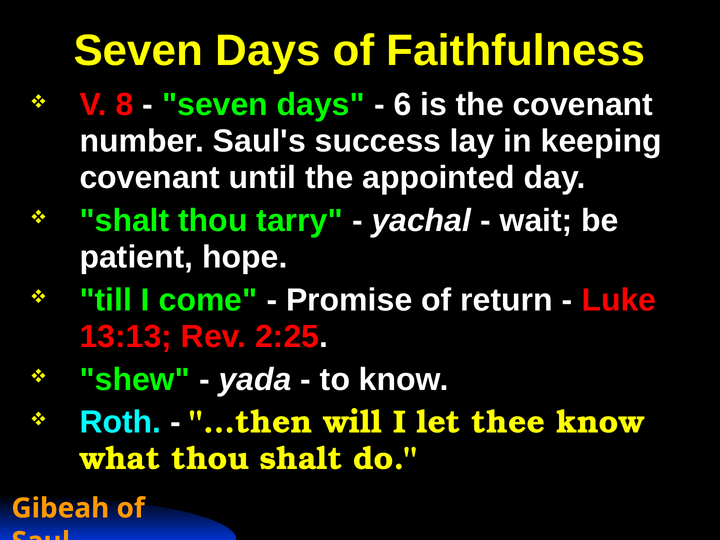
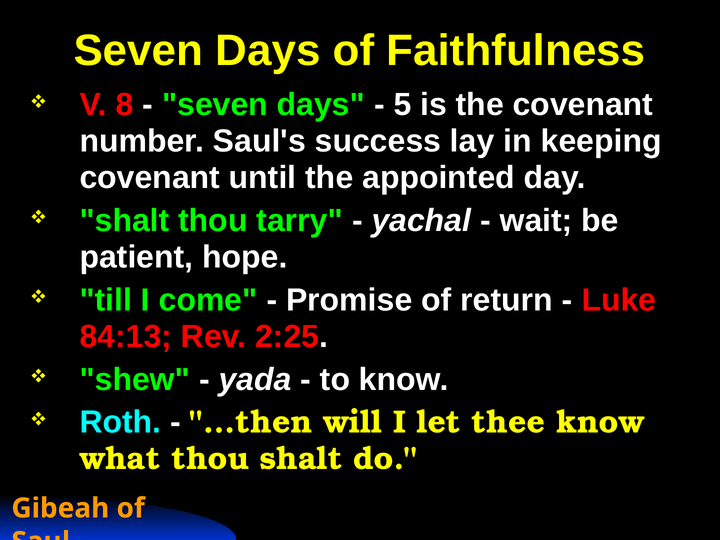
6: 6 -> 5 (403, 105)
13:13: 13:13 -> 84:13 (126, 337)
